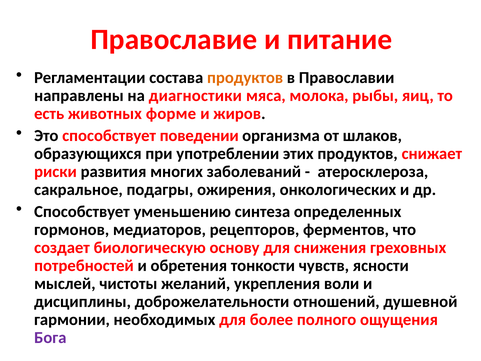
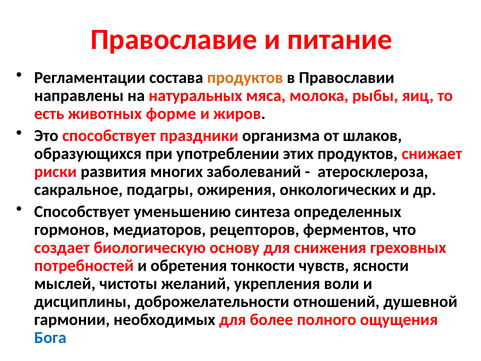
диагностики: диагностики -> натуральных (195, 95)
поведении: поведении -> праздники (199, 135)
Бога colour: purple -> blue (50, 338)
